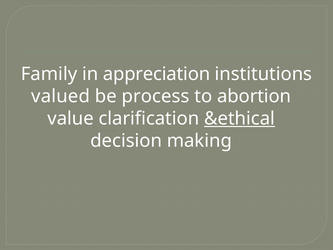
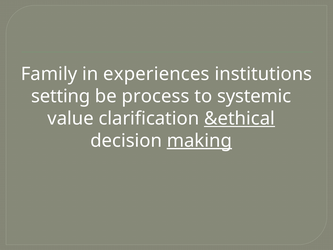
appreciation: appreciation -> experiences (156, 74)
valued: valued -> setting (61, 96)
abortion: abortion -> systemic (254, 96)
making underline: none -> present (199, 141)
